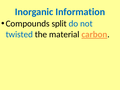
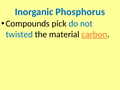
Information: Information -> Phosphorus (80, 12)
split: split -> pick (59, 24)
